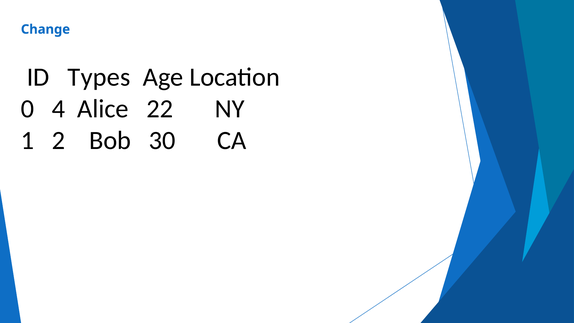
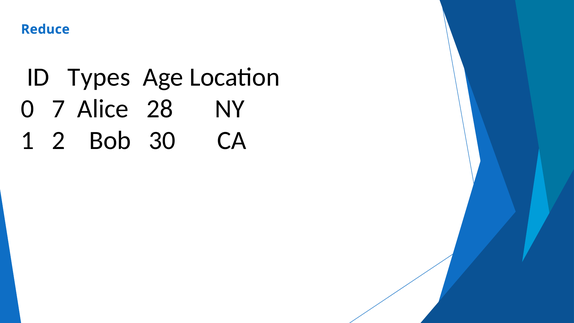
Change: Change -> Reduce (45, 29)
4: 4 -> 7 (59, 109)
22: 22 -> 28 (160, 109)
